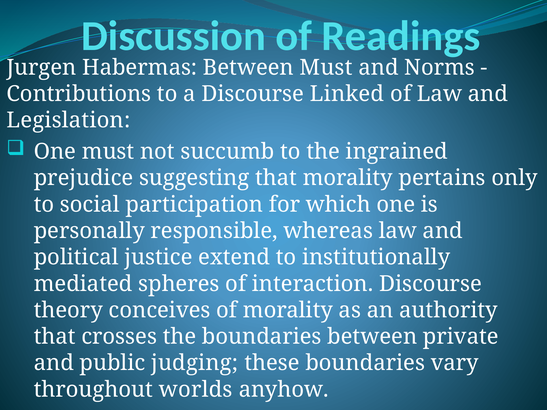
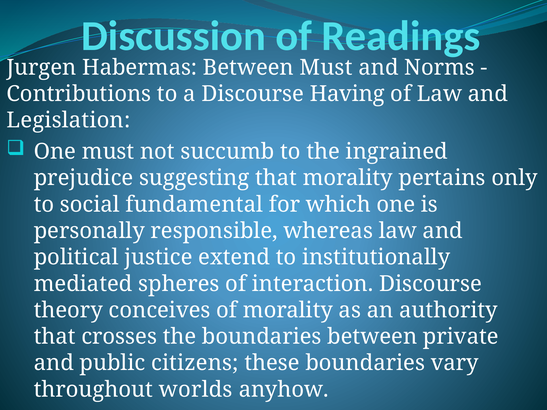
Linked: Linked -> Having (347, 94)
participation: participation -> fundamental (194, 205)
judging: judging -> citizens (195, 363)
